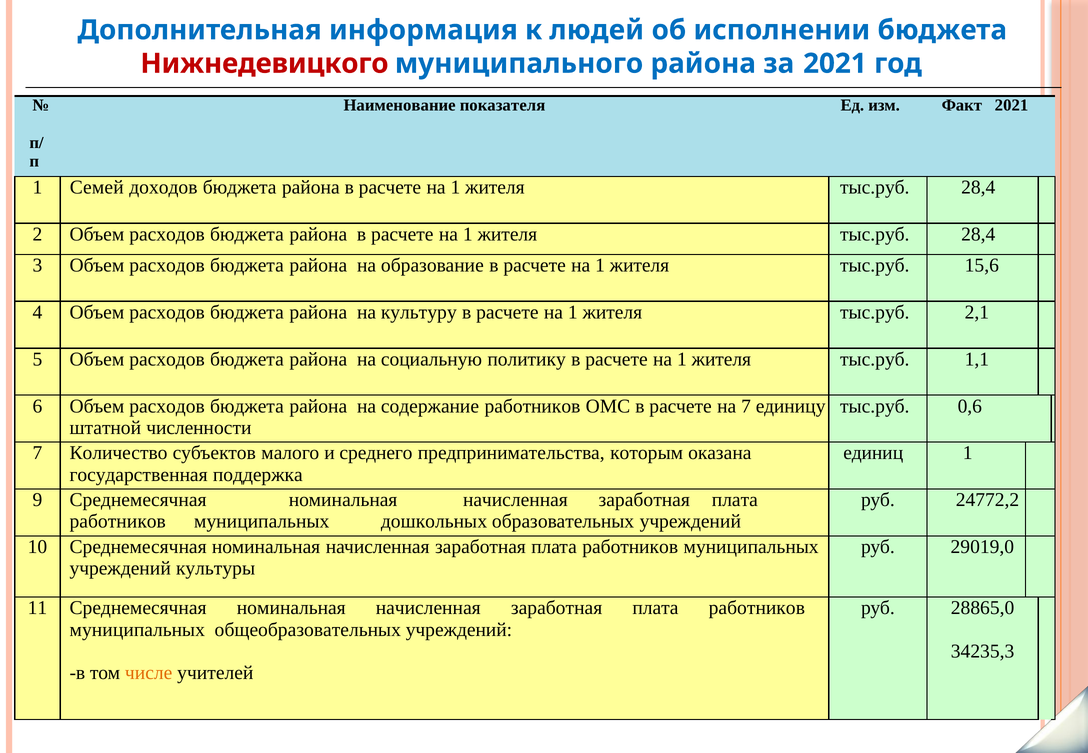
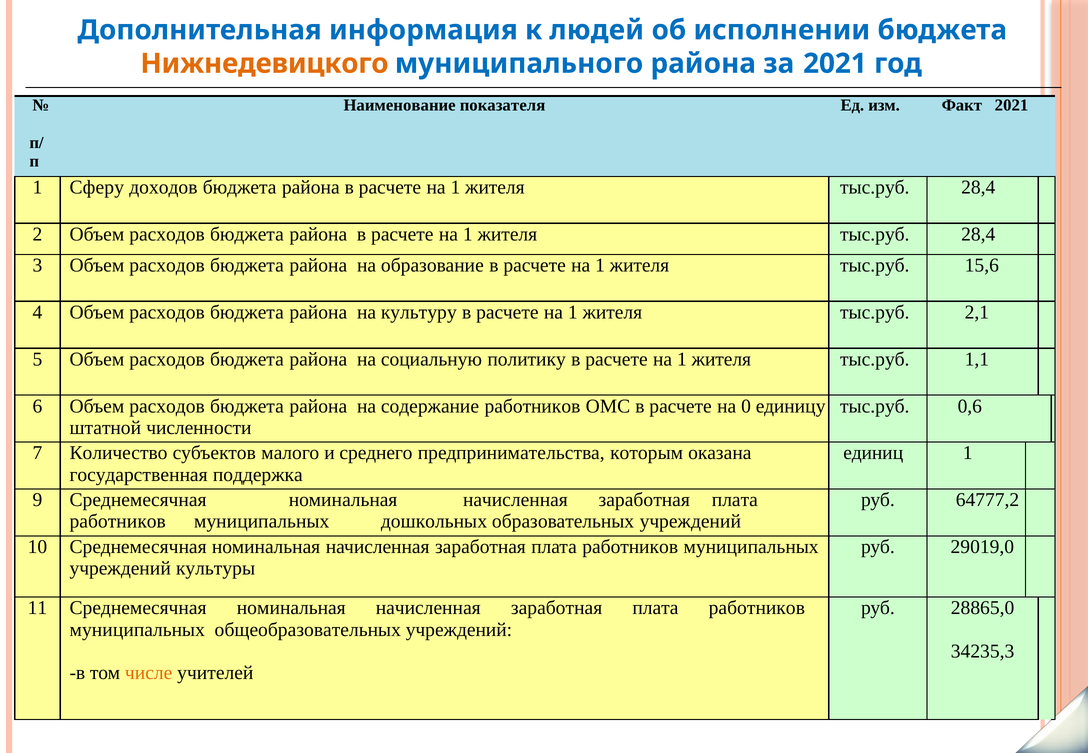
Нижнедевицкого colour: red -> orange (264, 64)
Семей: Семей -> Сферу (97, 187)
на 7: 7 -> 0 (746, 406)
24772,2: 24772,2 -> 64777,2 (988, 500)
